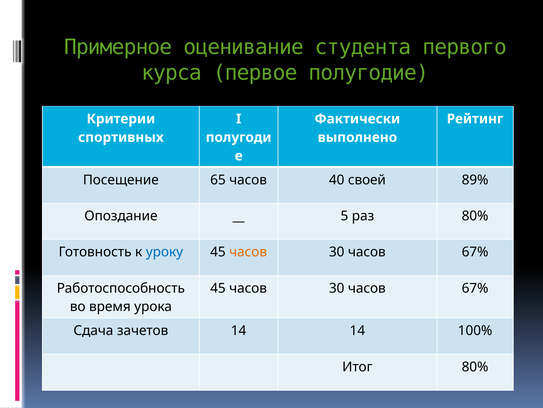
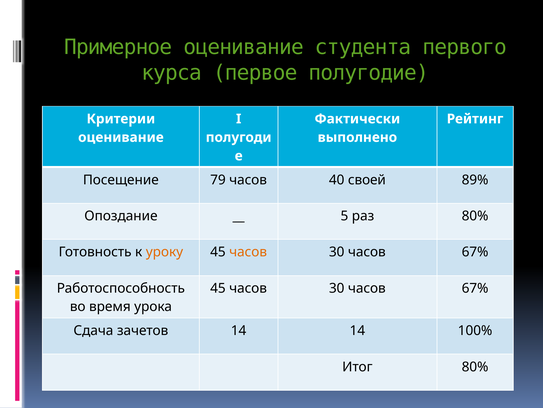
спортивных: спортивных -> оценивание (121, 137)
65: 65 -> 79 (218, 180)
уроку colour: blue -> orange (164, 252)
